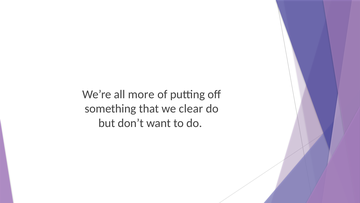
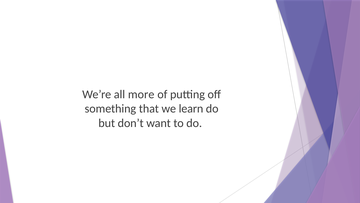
clear: clear -> learn (191, 108)
